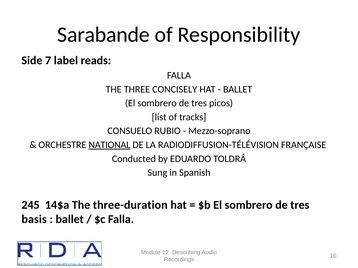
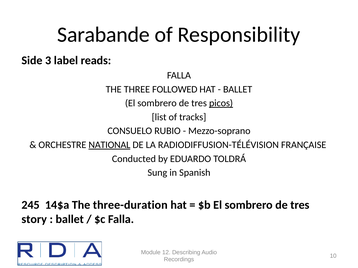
7: 7 -> 3 (48, 61)
CONCISELY: CONCISELY -> FOLLOWED (175, 89)
picos underline: none -> present (221, 103)
basis: basis -> story (34, 220)
